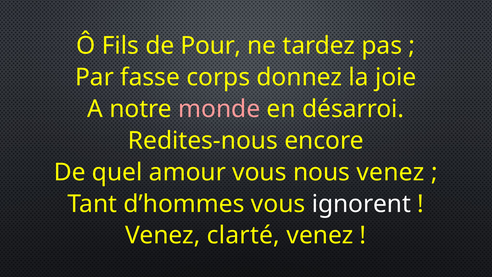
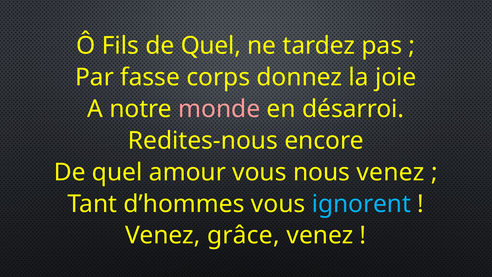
Fils de Pour: Pour -> Quel (211, 46)
ignorent colour: white -> light blue (361, 204)
clarté: clarté -> grâce (243, 235)
